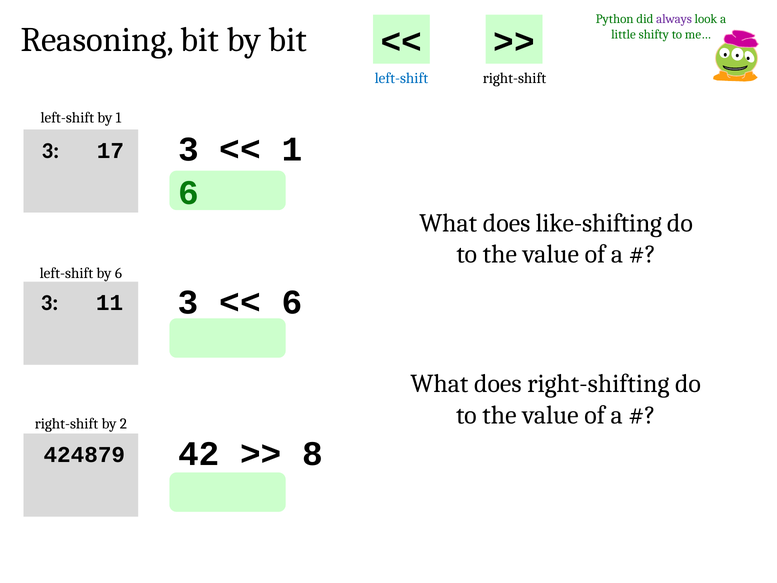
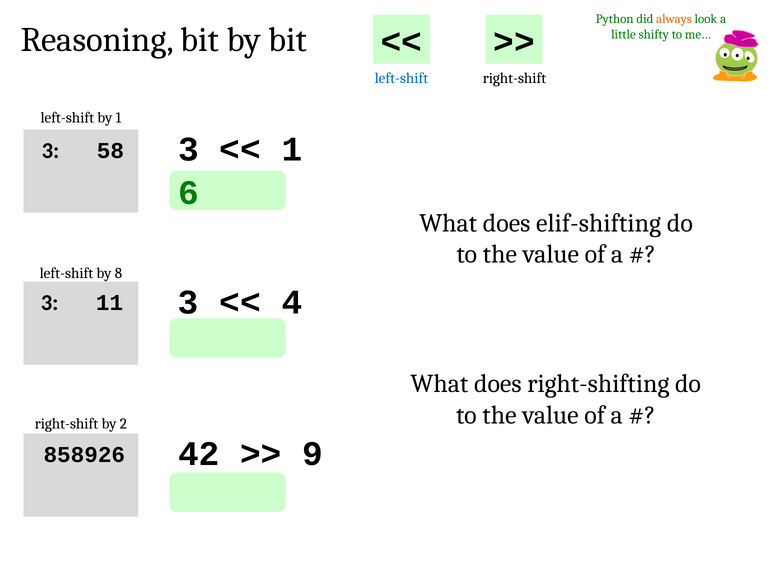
always colour: purple -> orange (674, 19)
17: 17 -> 58 (110, 151)
like-shifting: like-shifting -> elif-shifting (599, 223)
by 6: 6 -> 8 (119, 273)
6: 6 -> 4 (292, 302)
8: 8 -> 9 (313, 454)
424879: 424879 -> 858926 (84, 455)
